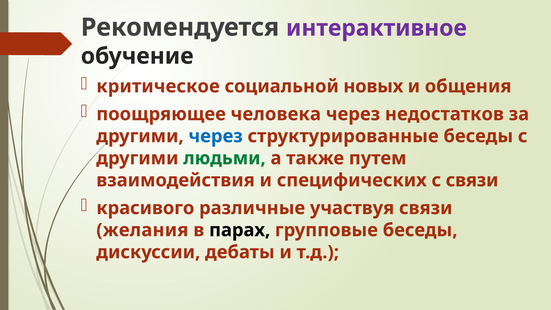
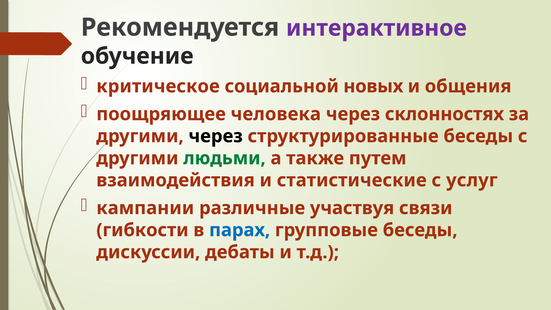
недостатков: недостатков -> склонностях (444, 114)
через colour: blue -> black (216, 136)
специфических: специфических -> статистические (352, 180)
с связи: связи -> услуг (472, 180)
красивого: красивого -> кампании (145, 208)
желания: желания -> гибкости (142, 230)
парах colour: black -> blue (240, 230)
